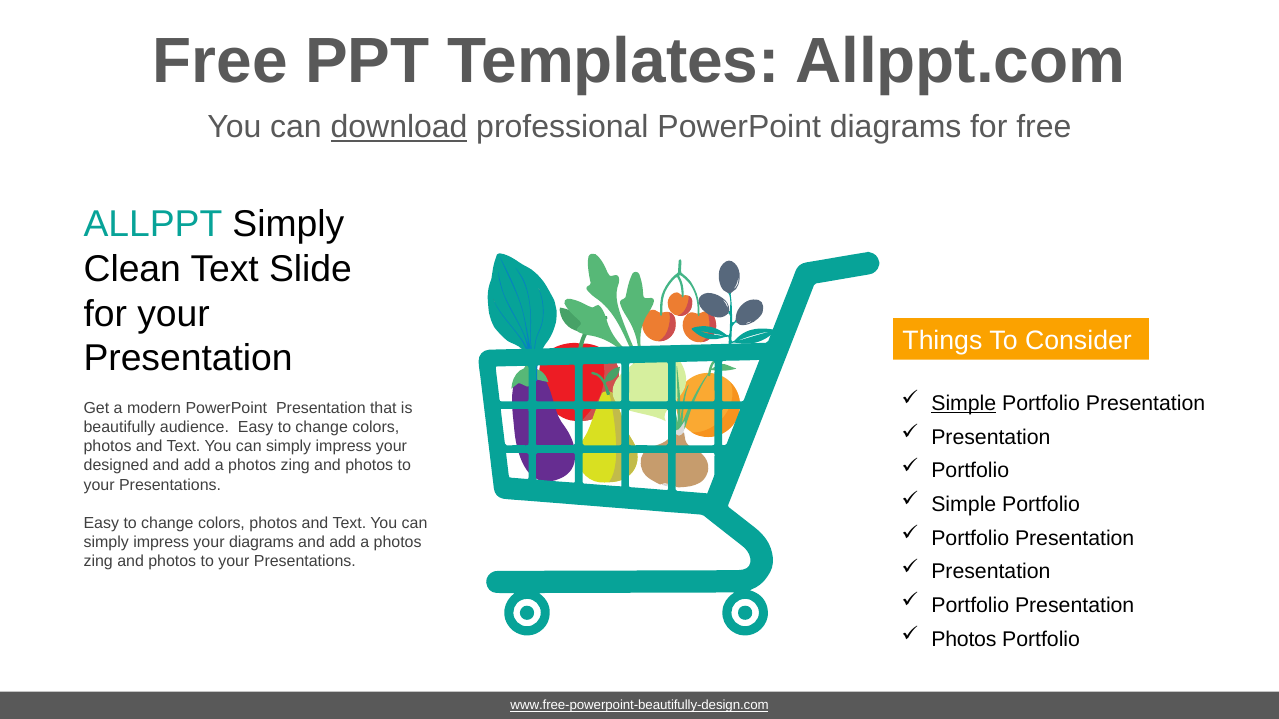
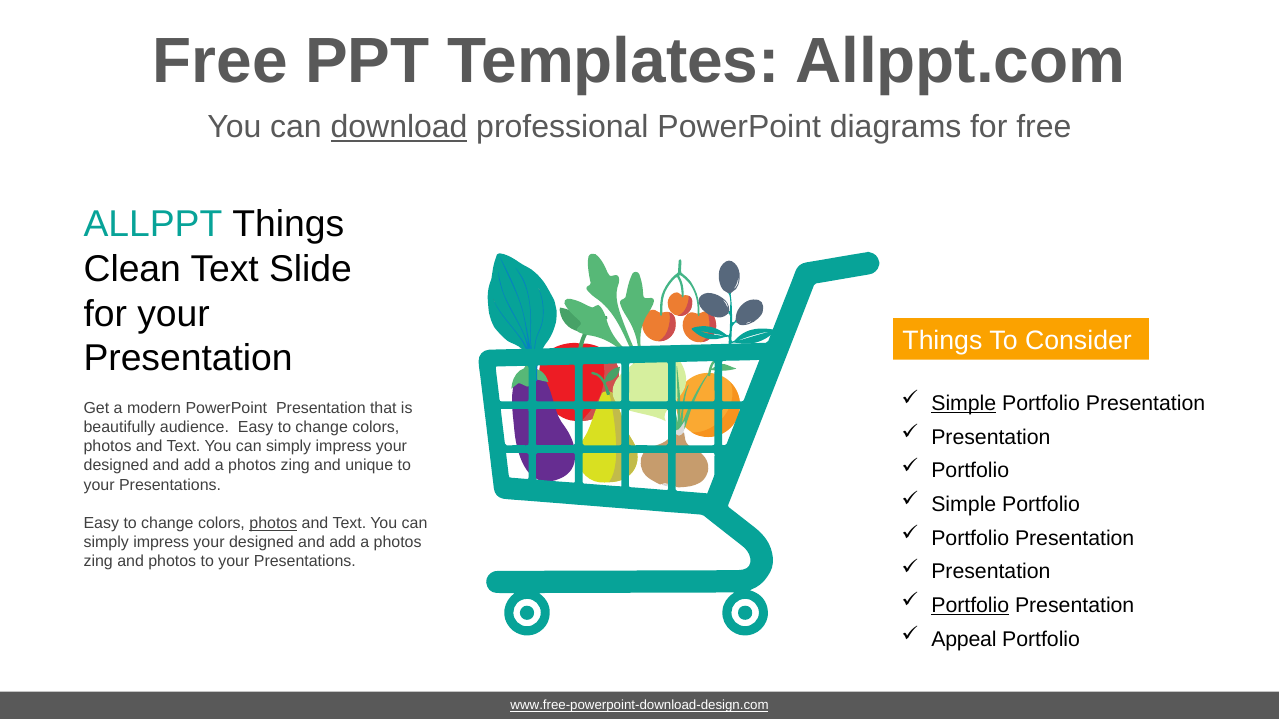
ALLPPT Simply: Simply -> Things (288, 224)
photos: photos -> unique (369, 466)
photos underline: none -> present (273, 523)
diagrams: diagrams -> designed (261, 543)
Portfolio underline: none -> present (970, 606)
Photos: Photos -> Appeal (964, 639)
www.free-powerpoint-beautifully-design.com: www.free-powerpoint-beautifully-design.com -> www.free-powerpoint-download-design.com (640, 706)
